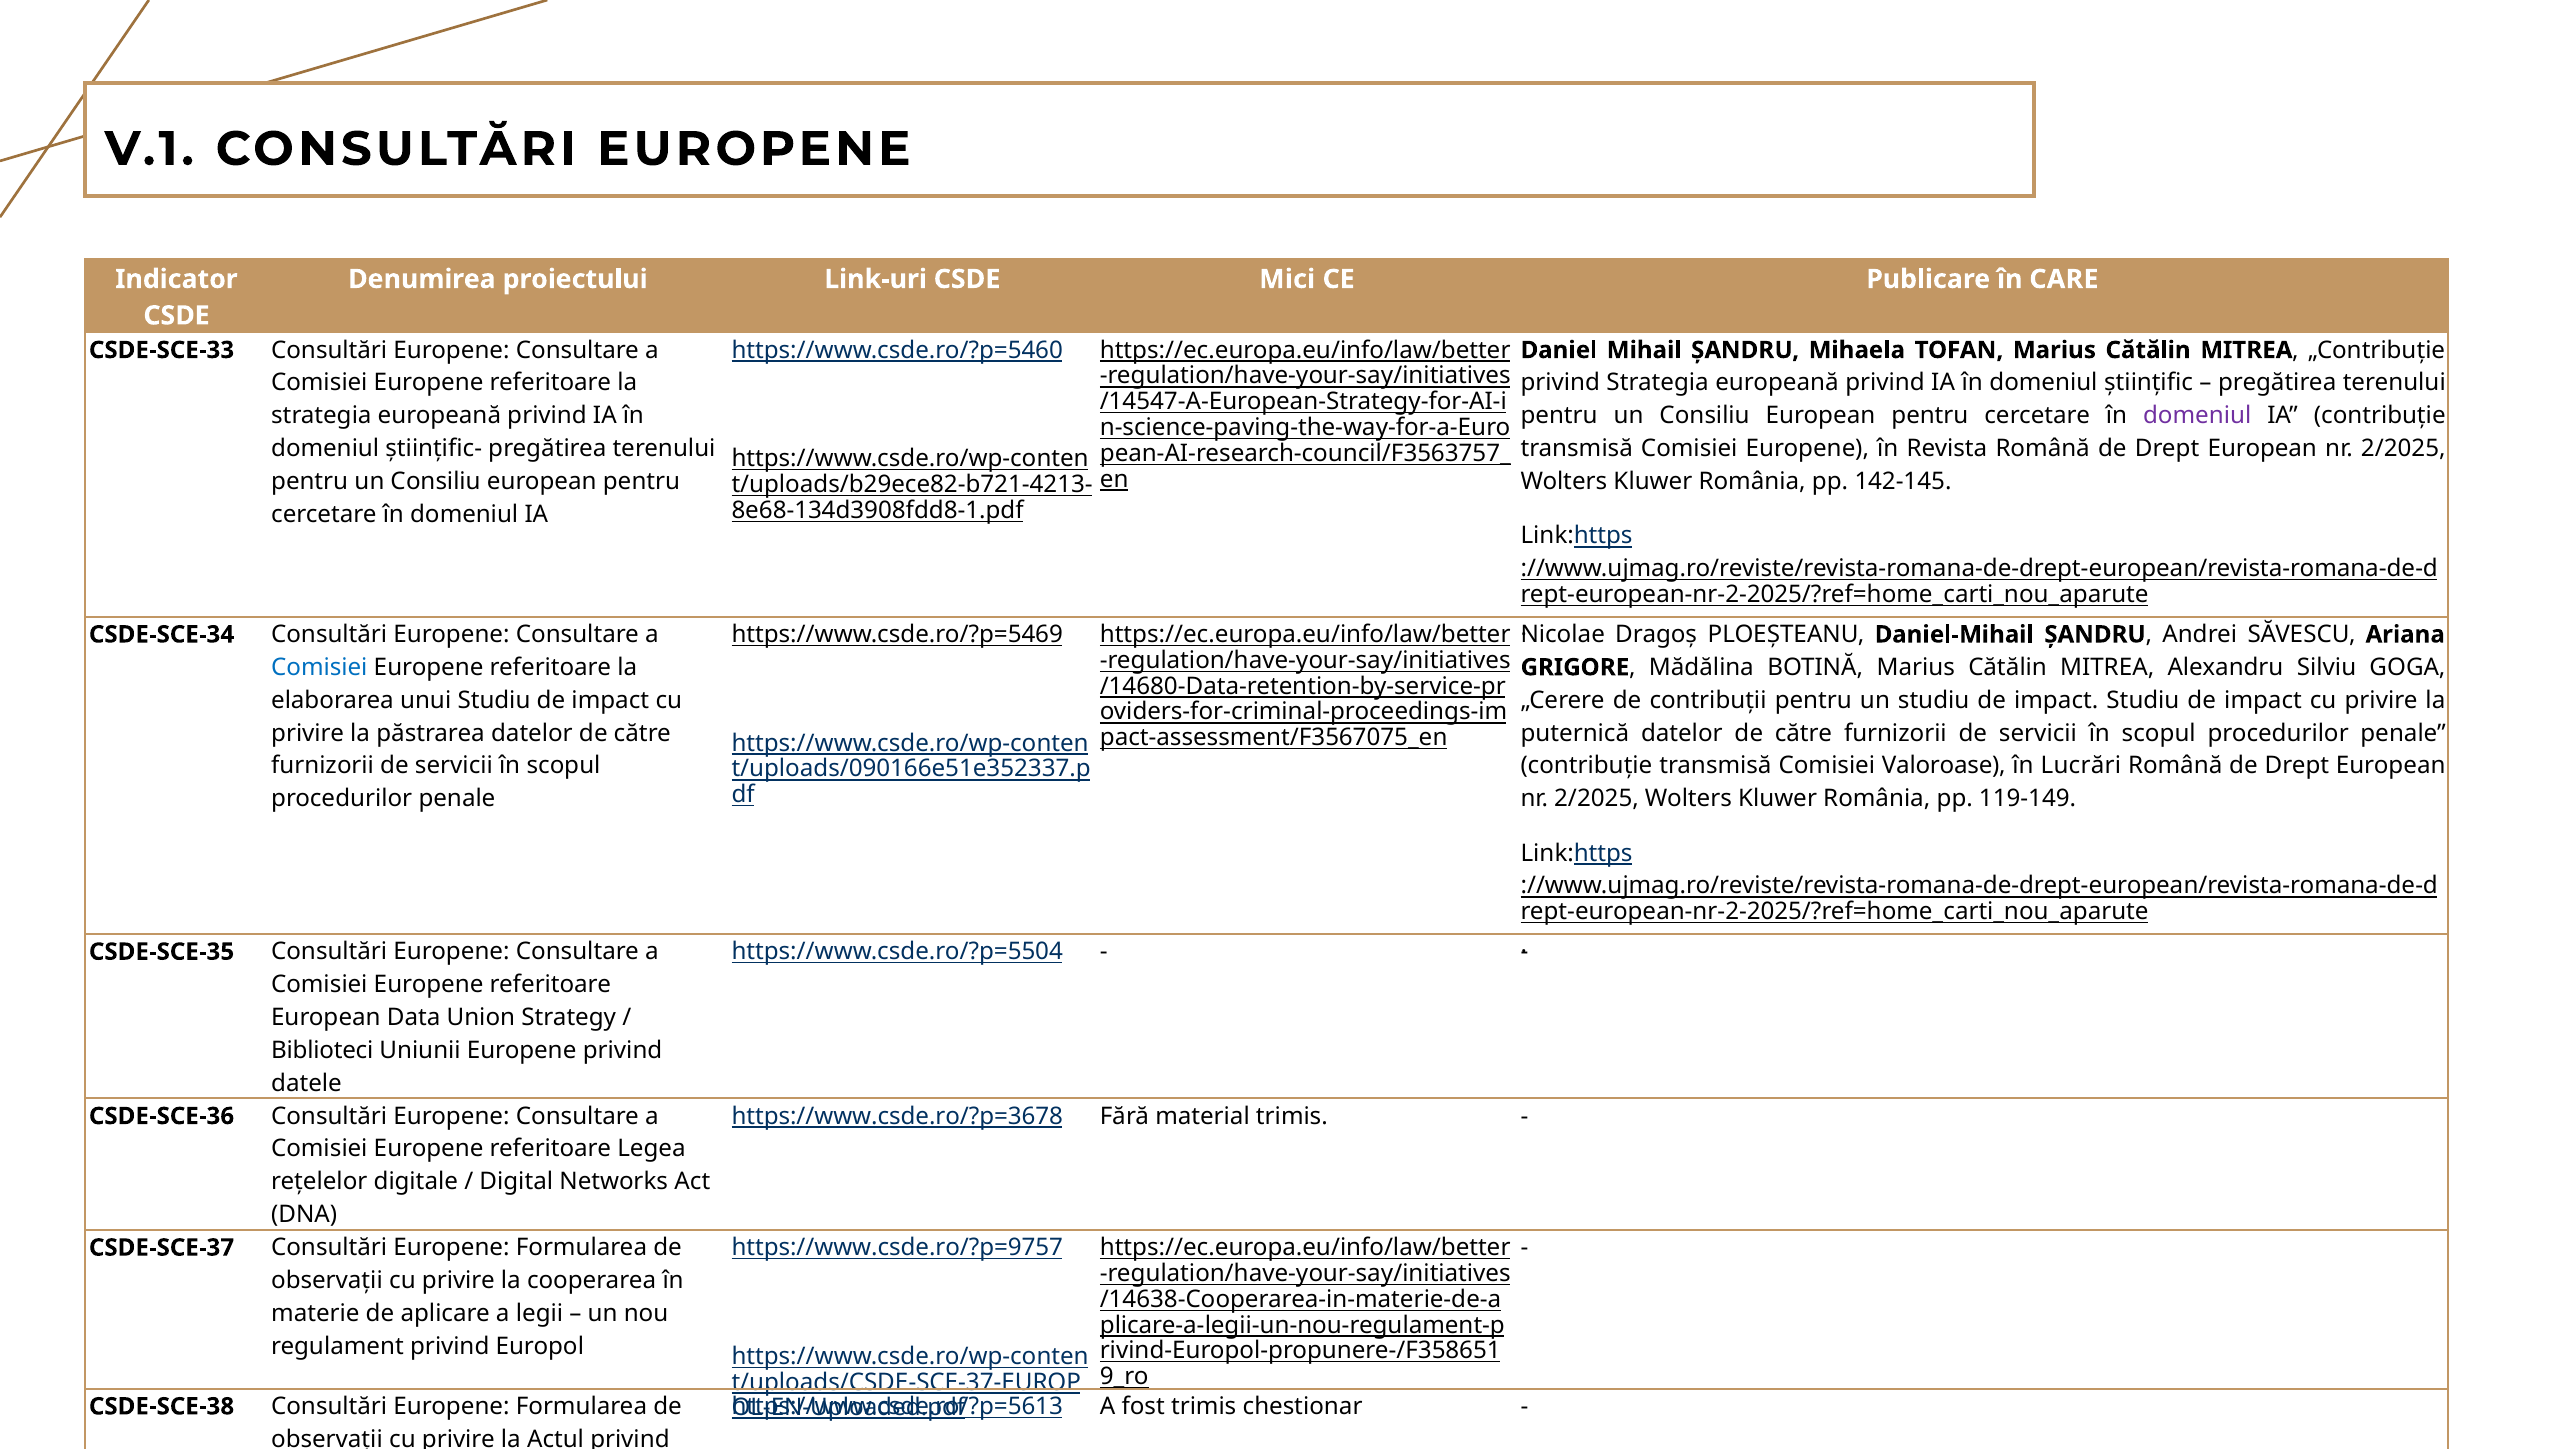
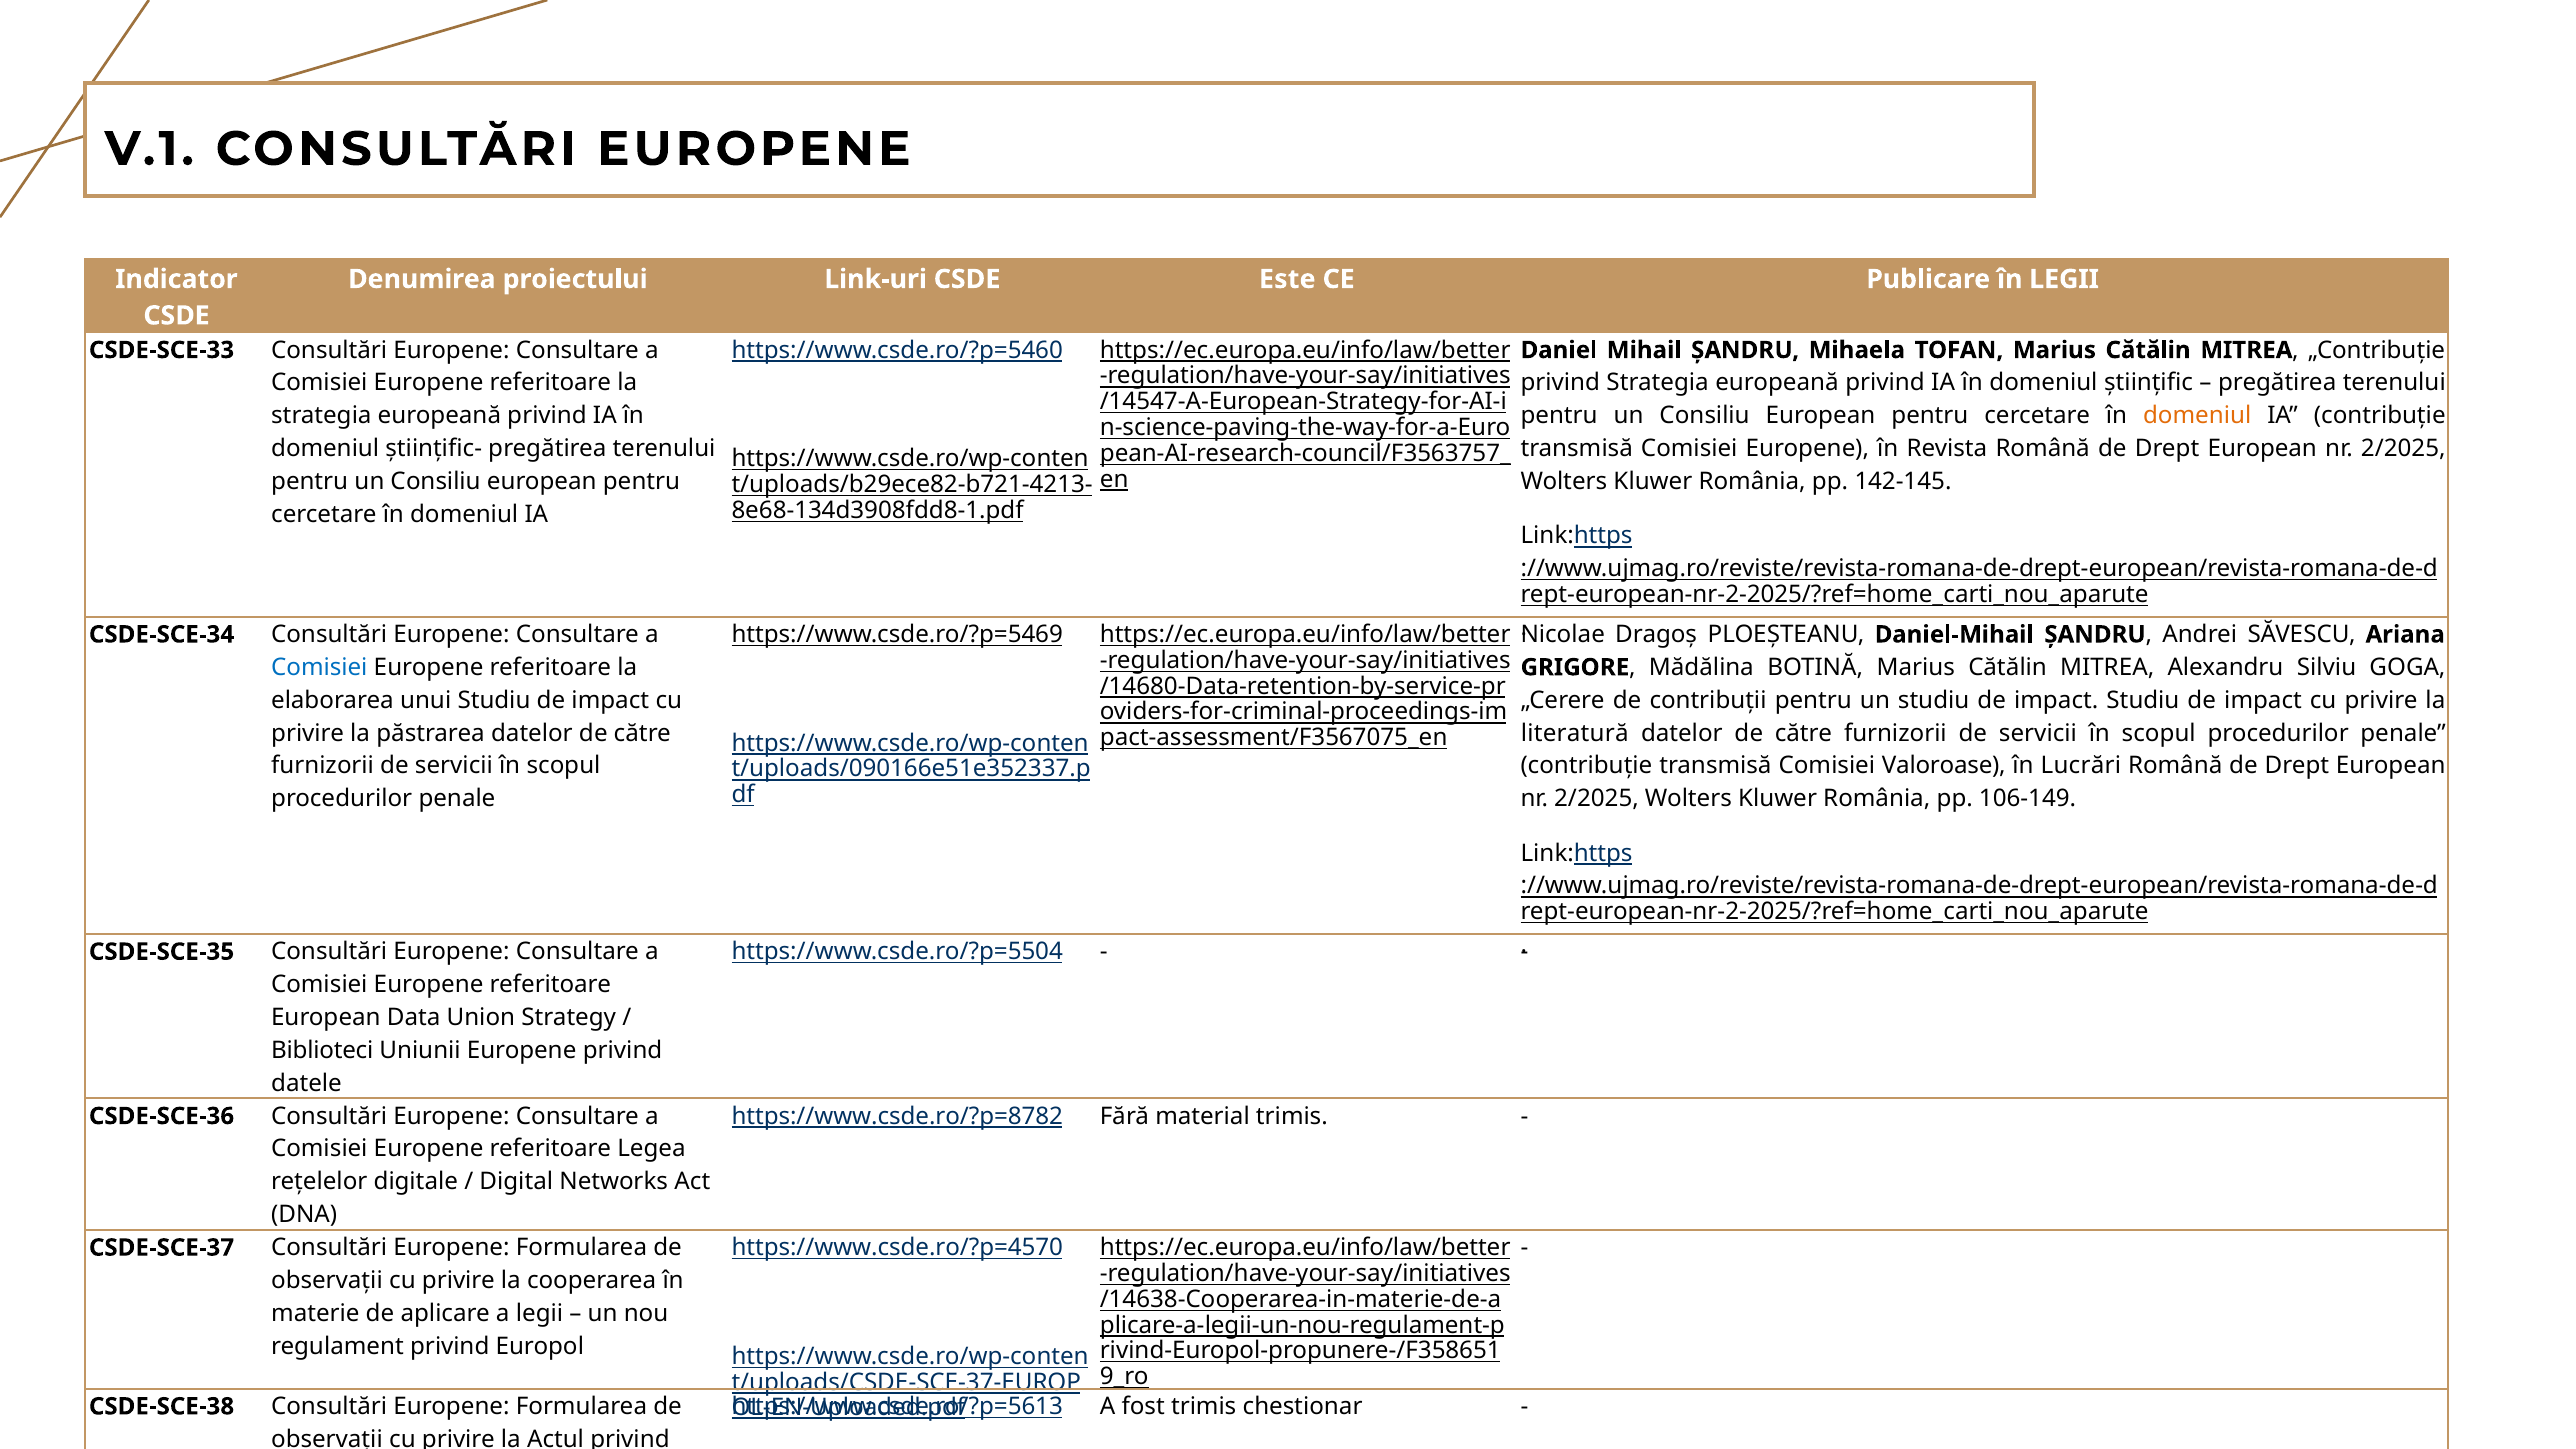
Mici: Mici -> Este (1287, 279)
în CARE: CARE -> LEGII (2064, 279)
domeniul colour: purple -> orange (2197, 416)
puternică: puternică -> literatură (1575, 733)
119-149: 119-149 -> 106-149 (2028, 799)
https://www.csde.ro/?p=3678: https://www.csde.ro/?p=3678 -> https://www.csde.ro/?p=8782 (897, 1116)
https://www.csde.ro/?p=9757: https://www.csde.ro/?p=9757 -> https://www.csde.ro/?p=4570 (897, 1248)
